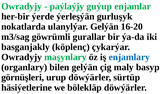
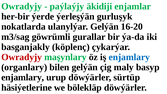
guýup: guýup -> äkidiji (99, 6)
Owradyjy colour: black -> red (22, 57)
görnüşleri: görnüşleri -> enjamlary (23, 77)
